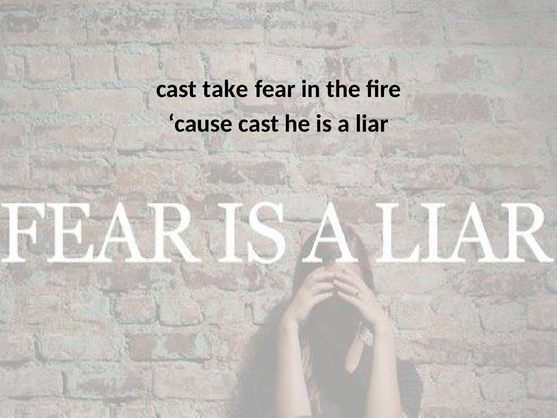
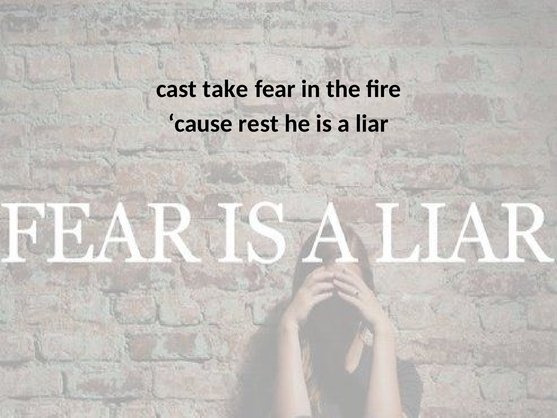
cause cast: cast -> rest (258, 124)
